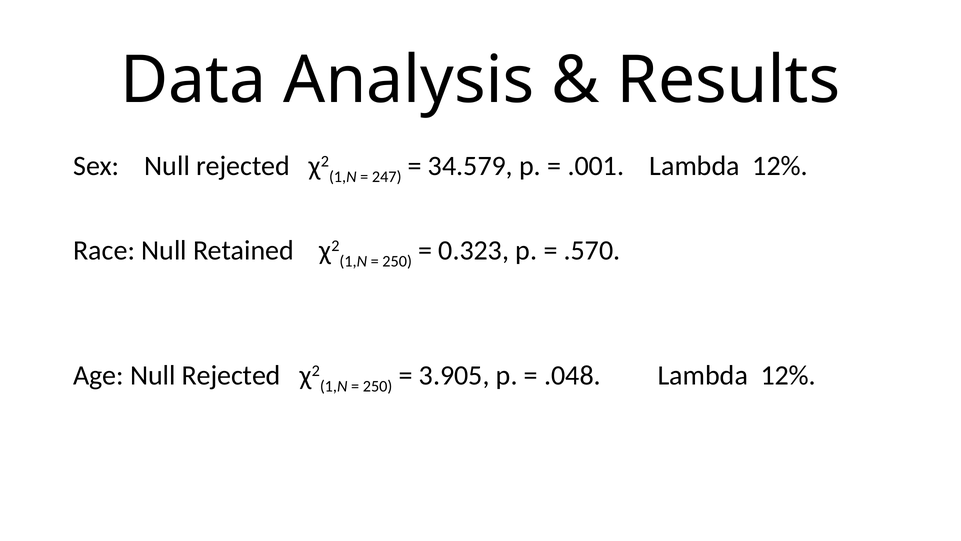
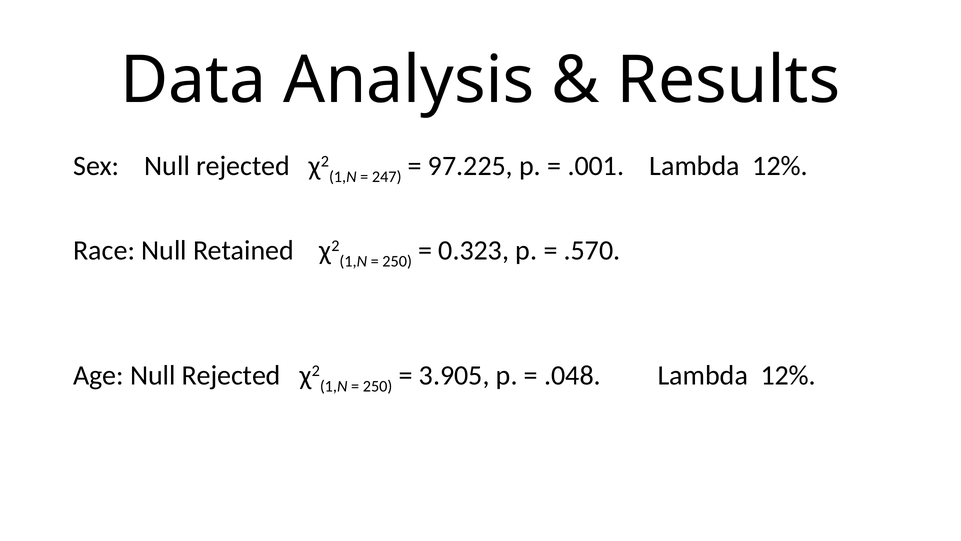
34.579: 34.579 -> 97.225 (470, 166)
